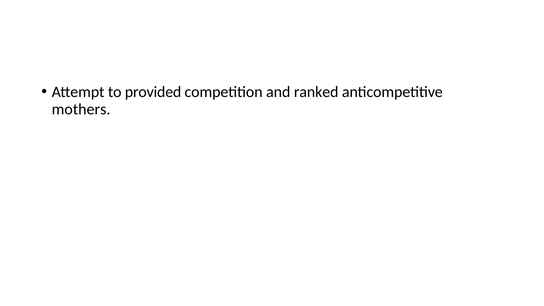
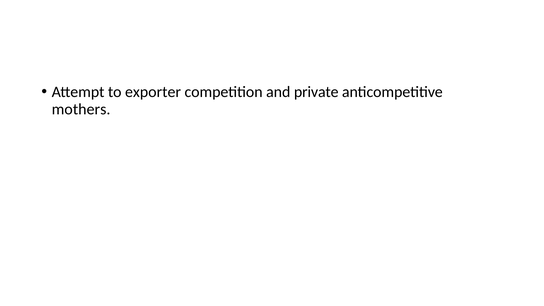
provided: provided -> exporter (153, 92)
ranked: ranked -> private (316, 92)
